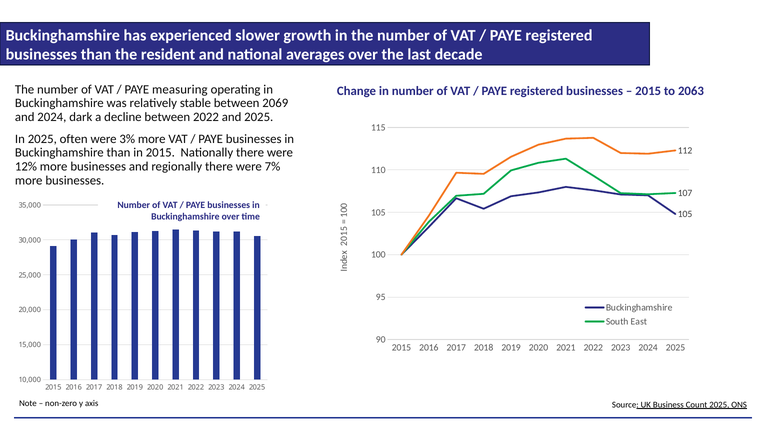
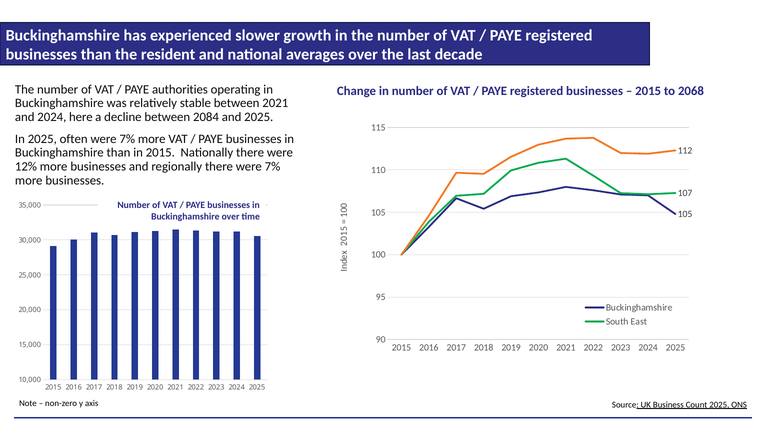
measuring: measuring -> authorities (180, 90)
2063: 2063 -> 2068 (691, 91)
between 2069: 2069 -> 2021 (275, 103)
dark: dark -> here (81, 117)
between 2022: 2022 -> 2084 (206, 117)
3%: 3% -> 7% (127, 139)
